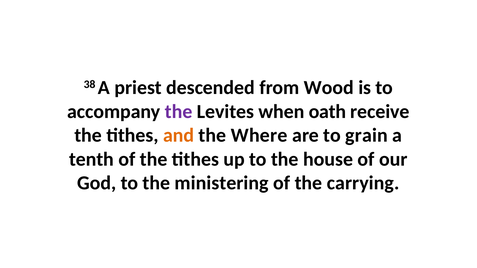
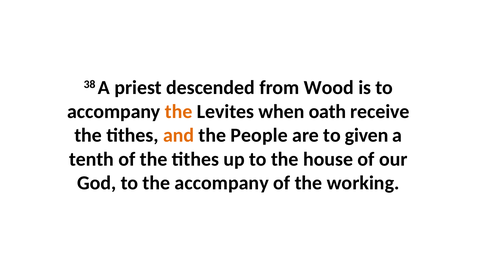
the colour: purple -> orange (179, 112)
Where: Where -> People (259, 136)
grain: grain -> given (367, 136)
the ministering: ministering -> accompany (222, 183)
carrying: carrying -> working (363, 183)
